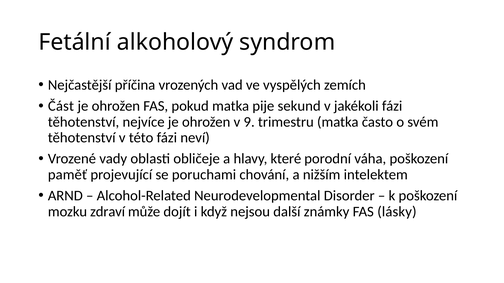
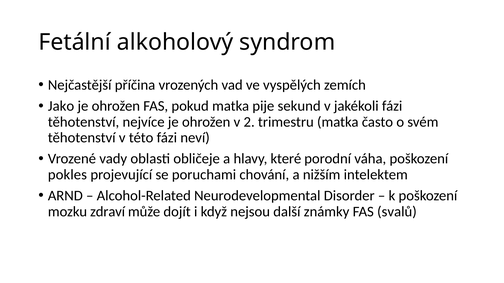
Část: Část -> Jako (61, 106)
9: 9 -> 2 (249, 122)
paměť: paměť -> pokles (67, 175)
lásky: lásky -> svalů (397, 212)
